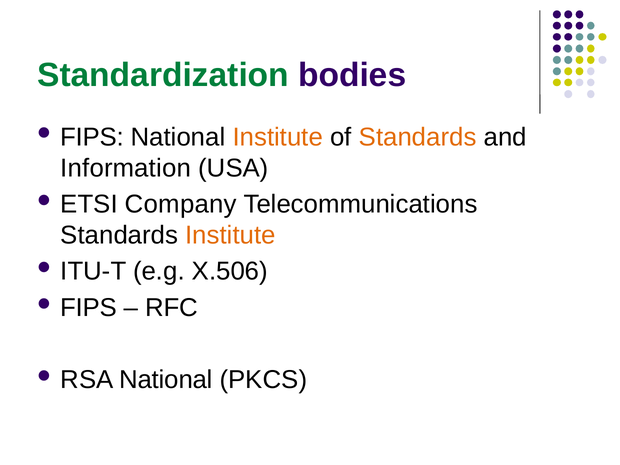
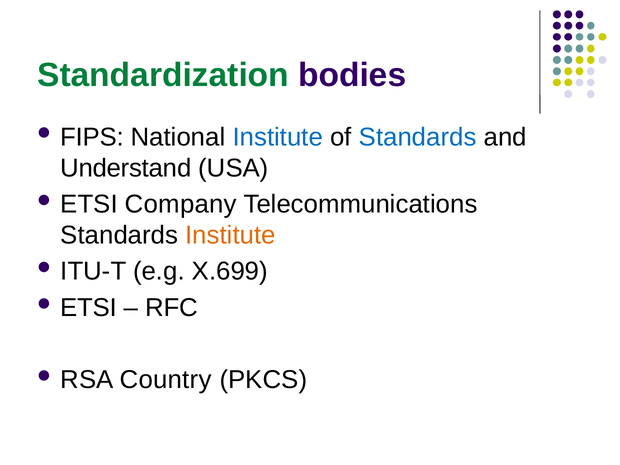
Institute colour: orange -> blue (278, 137)
Standards colour: orange -> blue (418, 137)
Information: Information -> Understand (126, 168)
X.506: X.506 -> X.699 (230, 271)
FIPS: FIPS -> ETSI (89, 308)
RSA National: National -> Country (166, 380)
